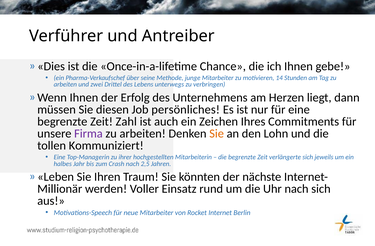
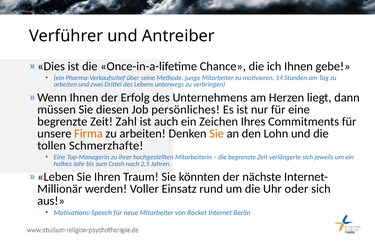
Firma colour: purple -> orange (88, 134)
Kommuniziert: Kommuniziert -> Schmerzhafte (106, 146)
Uhr nach: nach -> oder (296, 189)
